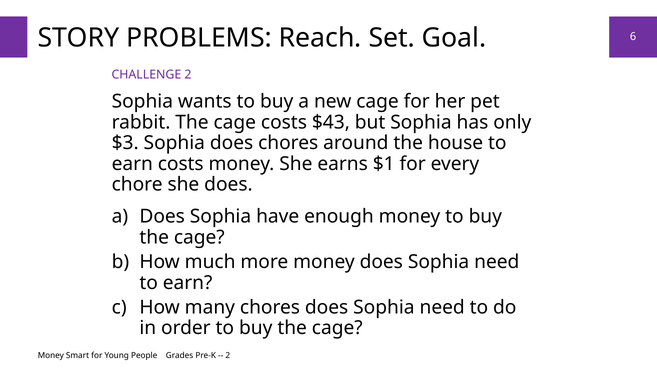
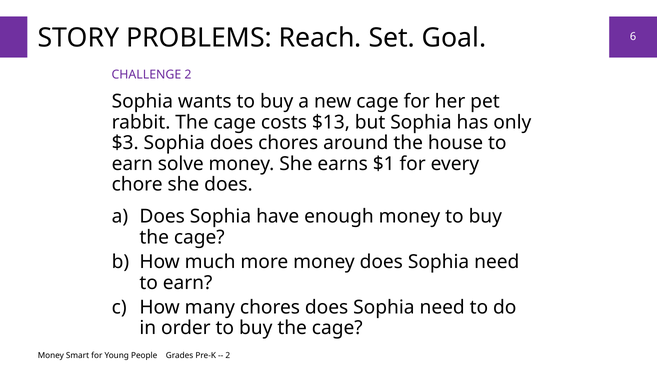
$43: $43 -> $13 (331, 122)
earn costs: costs -> solve (181, 164)
